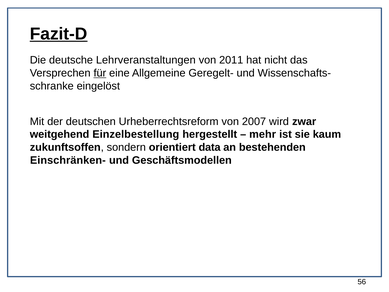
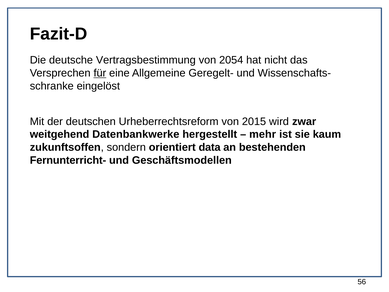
Fazit-D underline: present -> none (59, 34)
Lehrveranstaltungen: Lehrveranstaltungen -> Vertragsbestimmung (146, 60)
2011: 2011 -> 2054 (231, 60)
2007: 2007 -> 2015 (254, 121)
Einzelbestellung: Einzelbestellung -> Datenbankwerke (136, 134)
Einschränken-: Einschränken- -> Fernunterricht- (68, 160)
